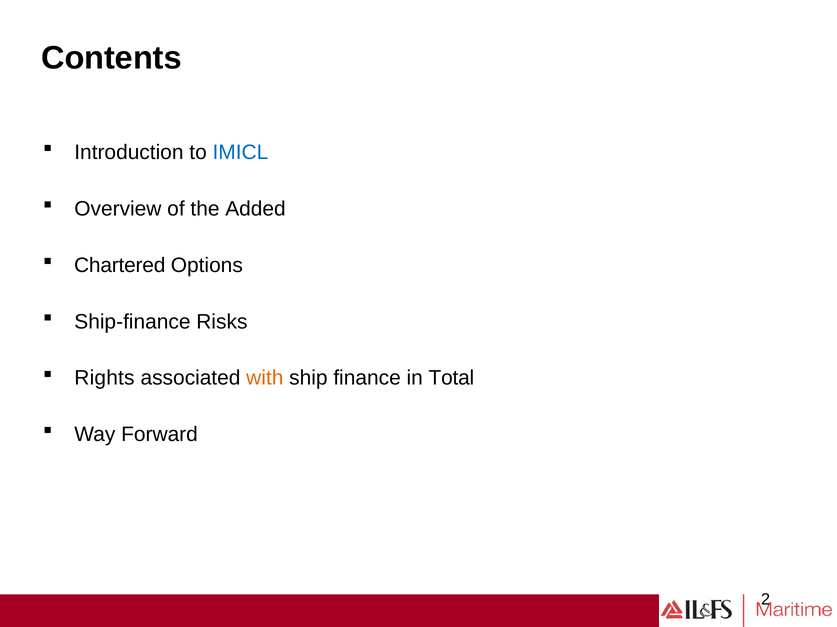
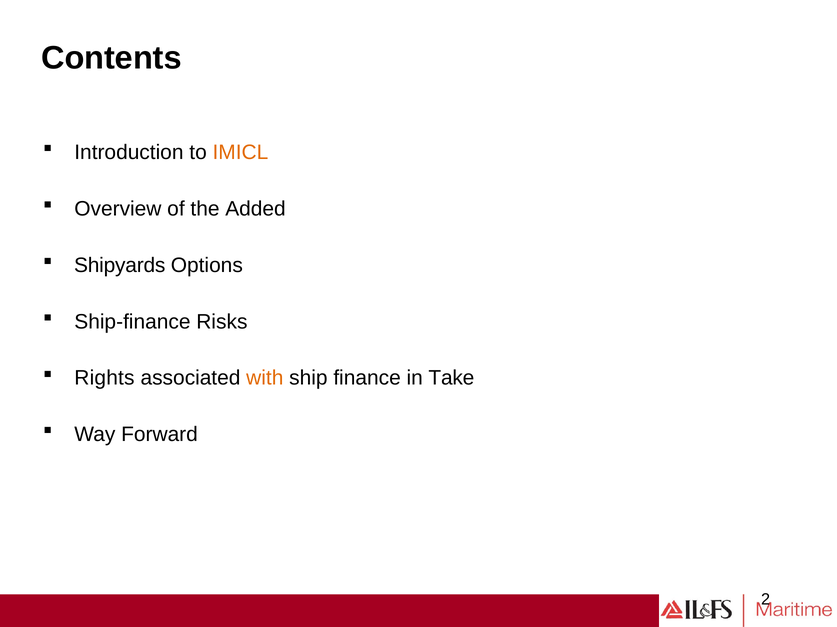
IMICL colour: blue -> orange (240, 152)
Chartered: Chartered -> Shipyards (120, 265)
Total: Total -> Take (451, 379)
